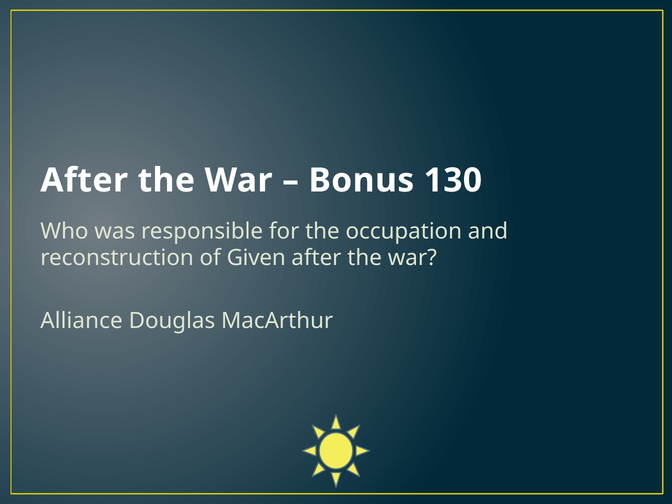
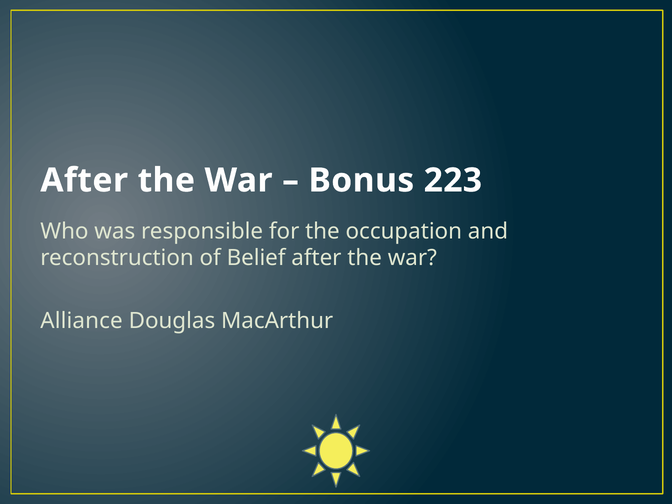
130: 130 -> 223 (453, 180)
Given: Given -> Belief (256, 258)
